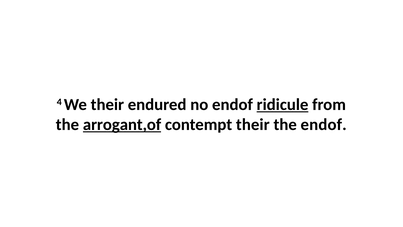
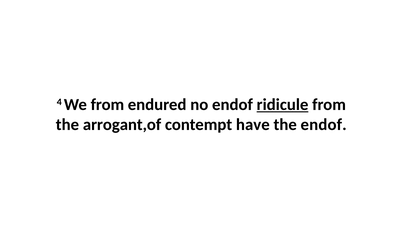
We their: their -> from (107, 104)
arrogant,of underline: present -> none (122, 125)
contempt their: their -> have (253, 125)
